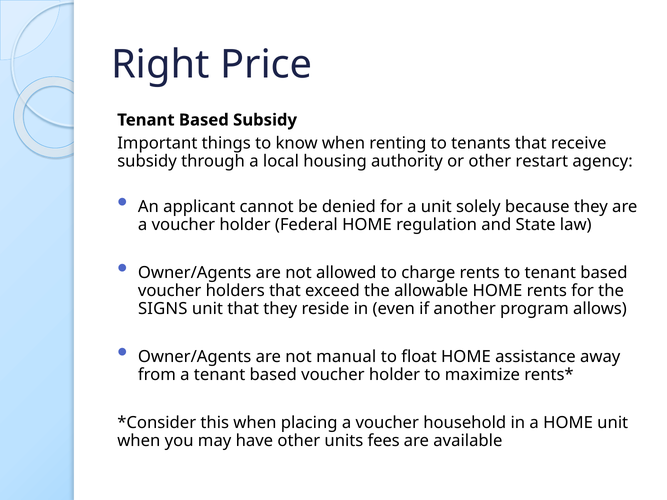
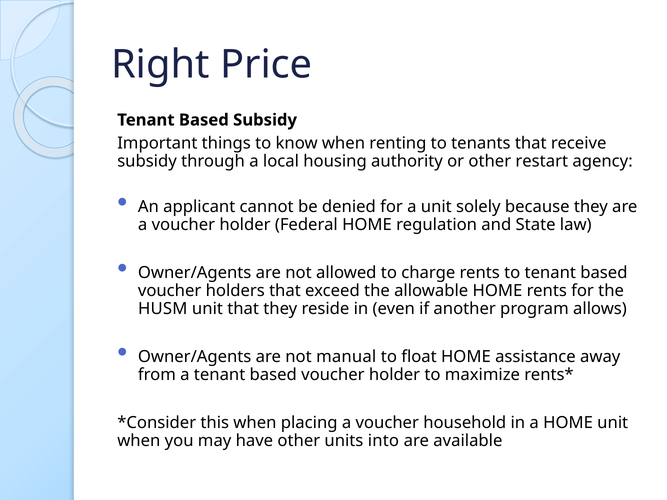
SIGNS: SIGNS -> HUSM (163, 309)
fees: fees -> into (383, 441)
